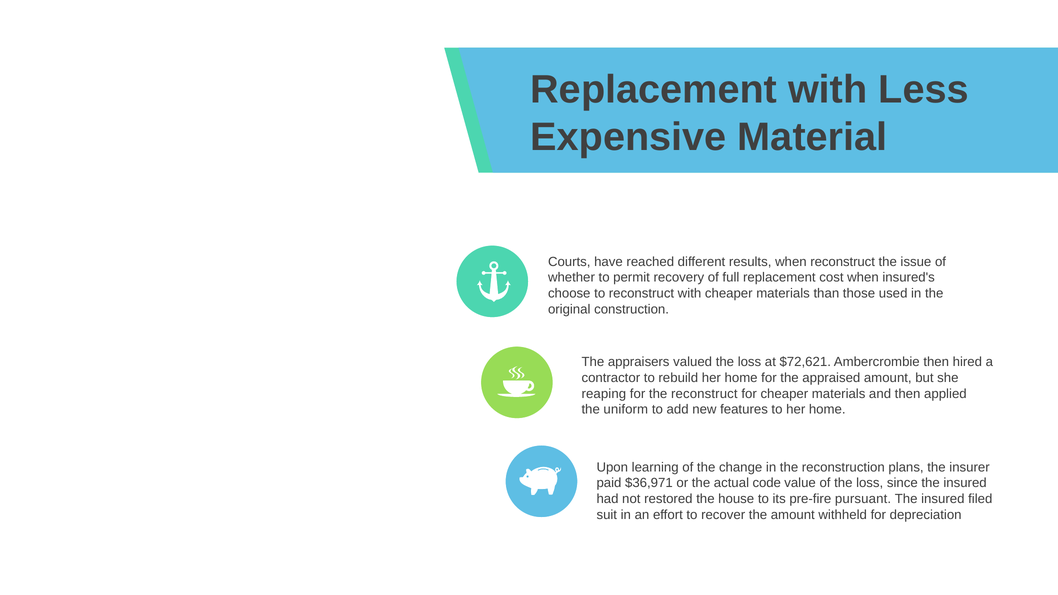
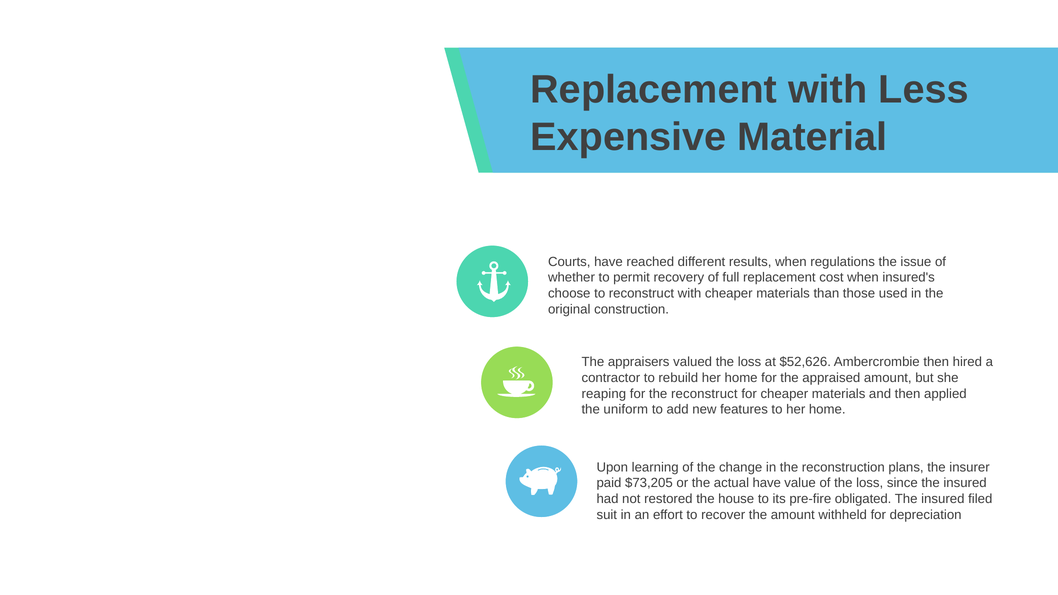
when reconstruct: reconstruct -> regulations (843, 262)
$72,621: $72,621 -> $52,626 (805, 362)
$36,971: $36,971 -> $73,205 (649, 483)
actual code: code -> have (767, 483)
pursuant: pursuant -> obligated (863, 499)
